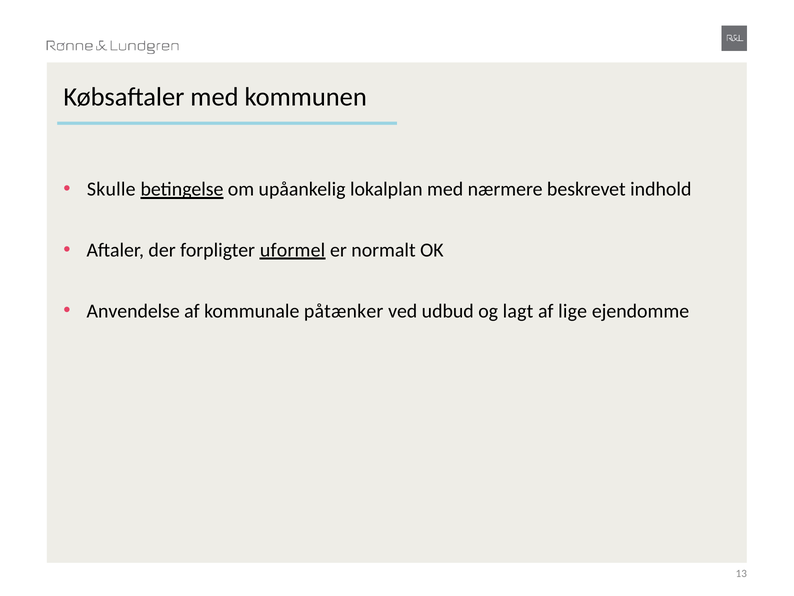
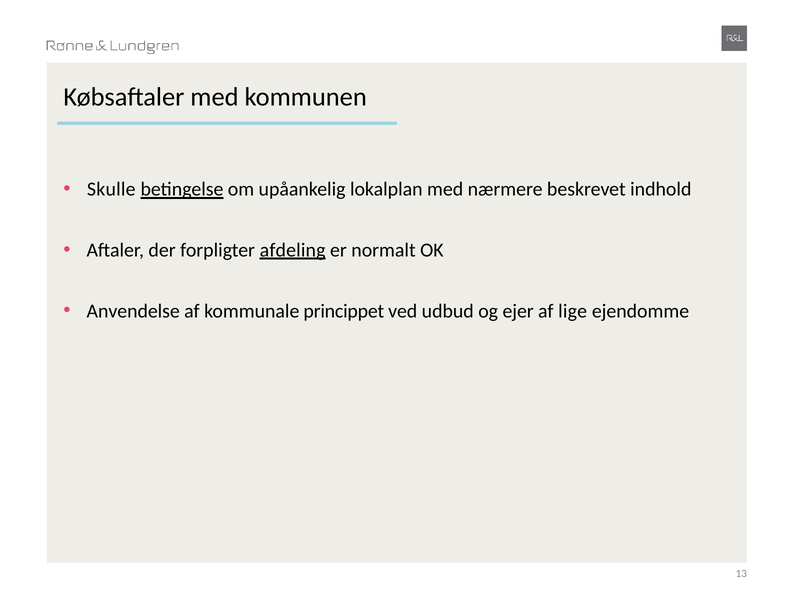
uformel: uformel -> afdeling (293, 250)
påtænker: påtænker -> princippet (344, 311)
lagt: lagt -> ejer (518, 311)
